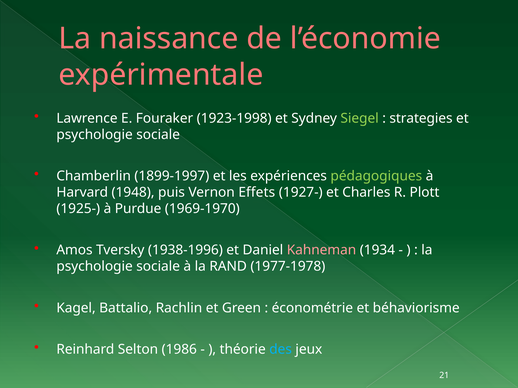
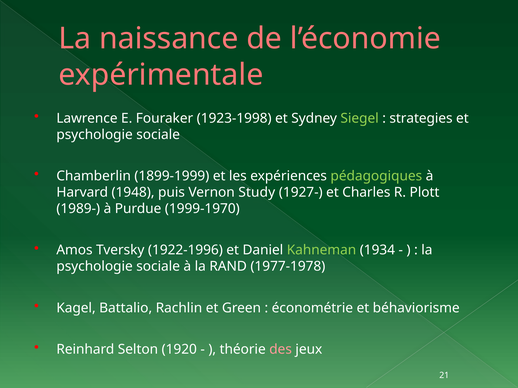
1899-1997: 1899-1997 -> 1899-1999 (172, 176)
Effets: Effets -> Study (257, 193)
1925-: 1925- -> 1989- (78, 209)
1969-1970: 1969-1970 -> 1999-1970 (202, 209)
1938-1996: 1938-1996 -> 1922-1996 (185, 250)
Kahneman colour: pink -> light green (322, 250)
1986: 1986 -> 1920 (179, 350)
des colour: light blue -> pink (281, 350)
